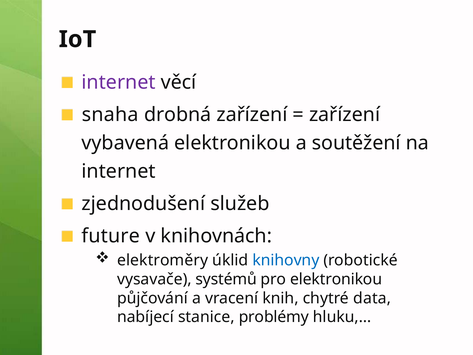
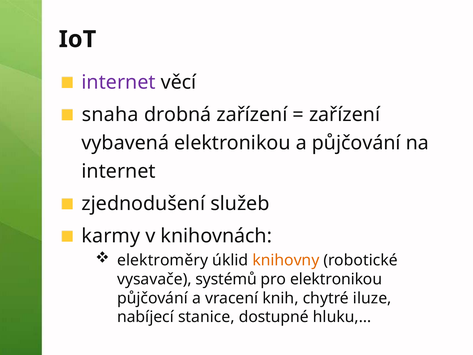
a soutěžení: soutěžení -> půjčování (356, 143)
future: future -> karmy (111, 236)
knihovny colour: blue -> orange (286, 260)
data: data -> iluze (372, 298)
problémy: problémy -> dostupné (274, 317)
